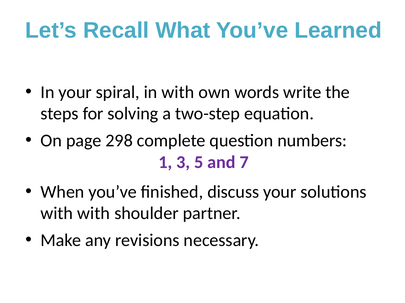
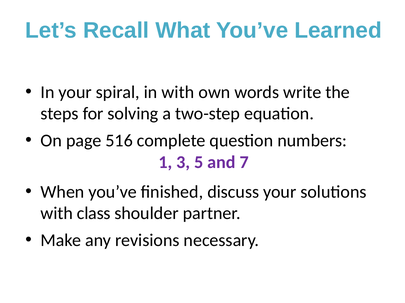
298: 298 -> 516 (119, 141)
with with: with -> class (94, 214)
